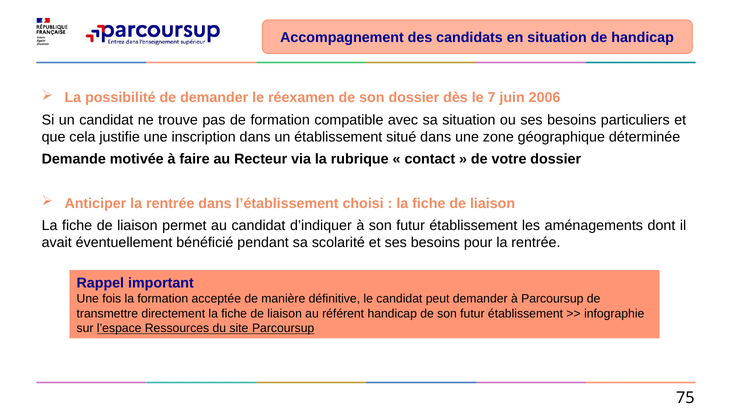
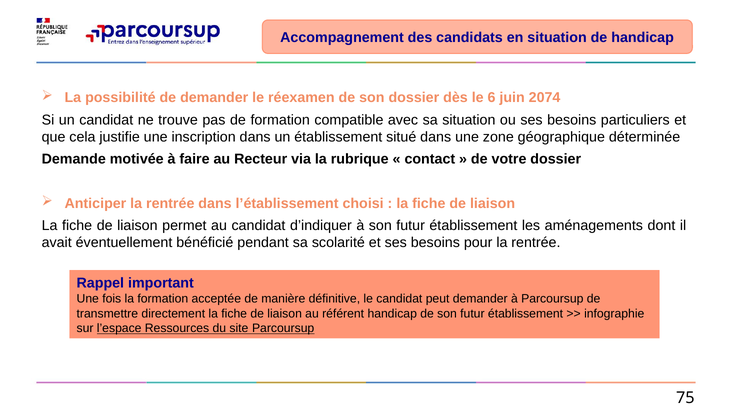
7: 7 -> 6 (492, 98)
2006: 2006 -> 2074 (545, 98)
